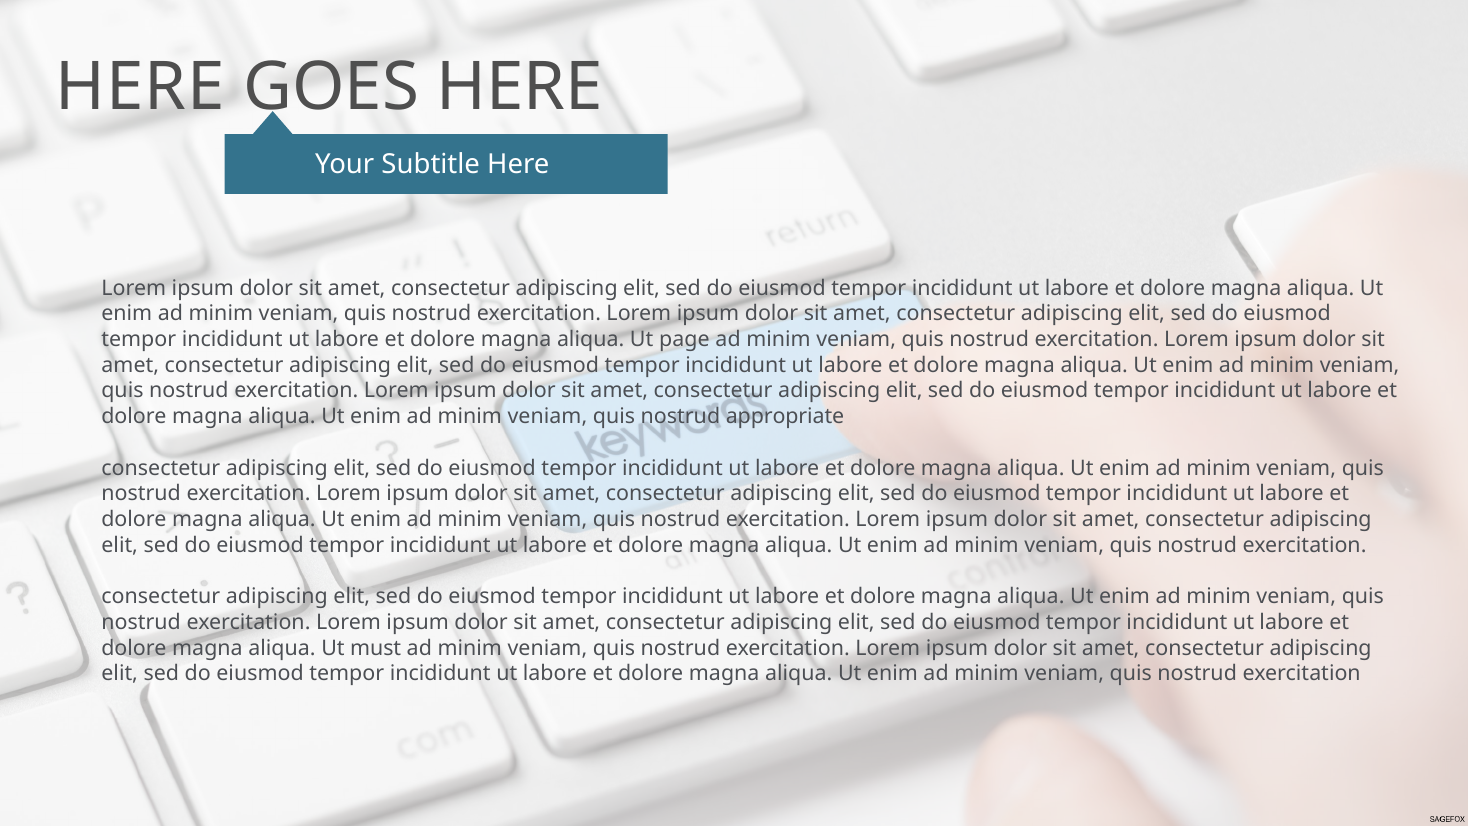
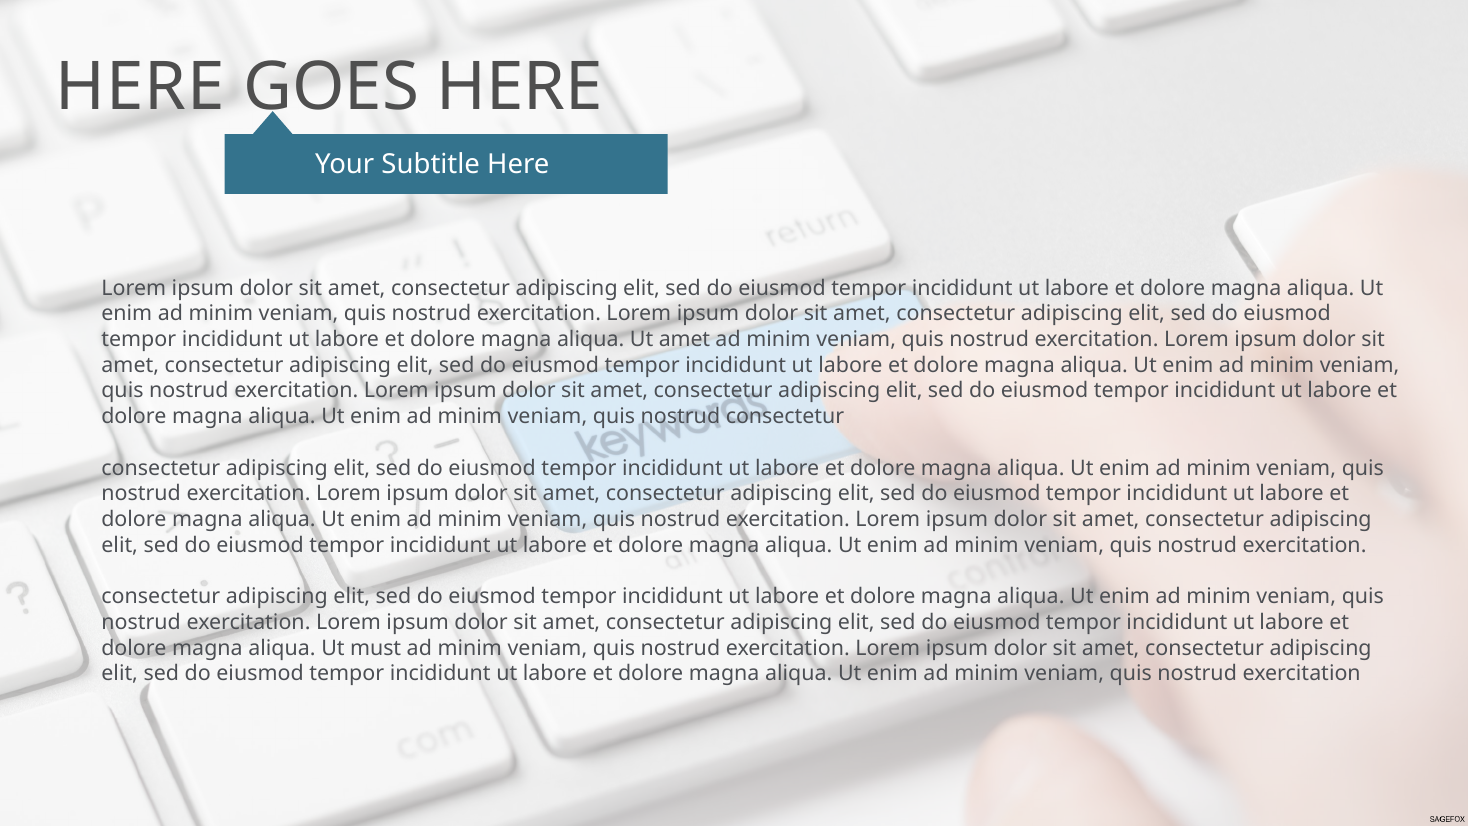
Ut page: page -> amet (685, 339)
nostrud appropriate: appropriate -> consectetur (785, 416)
